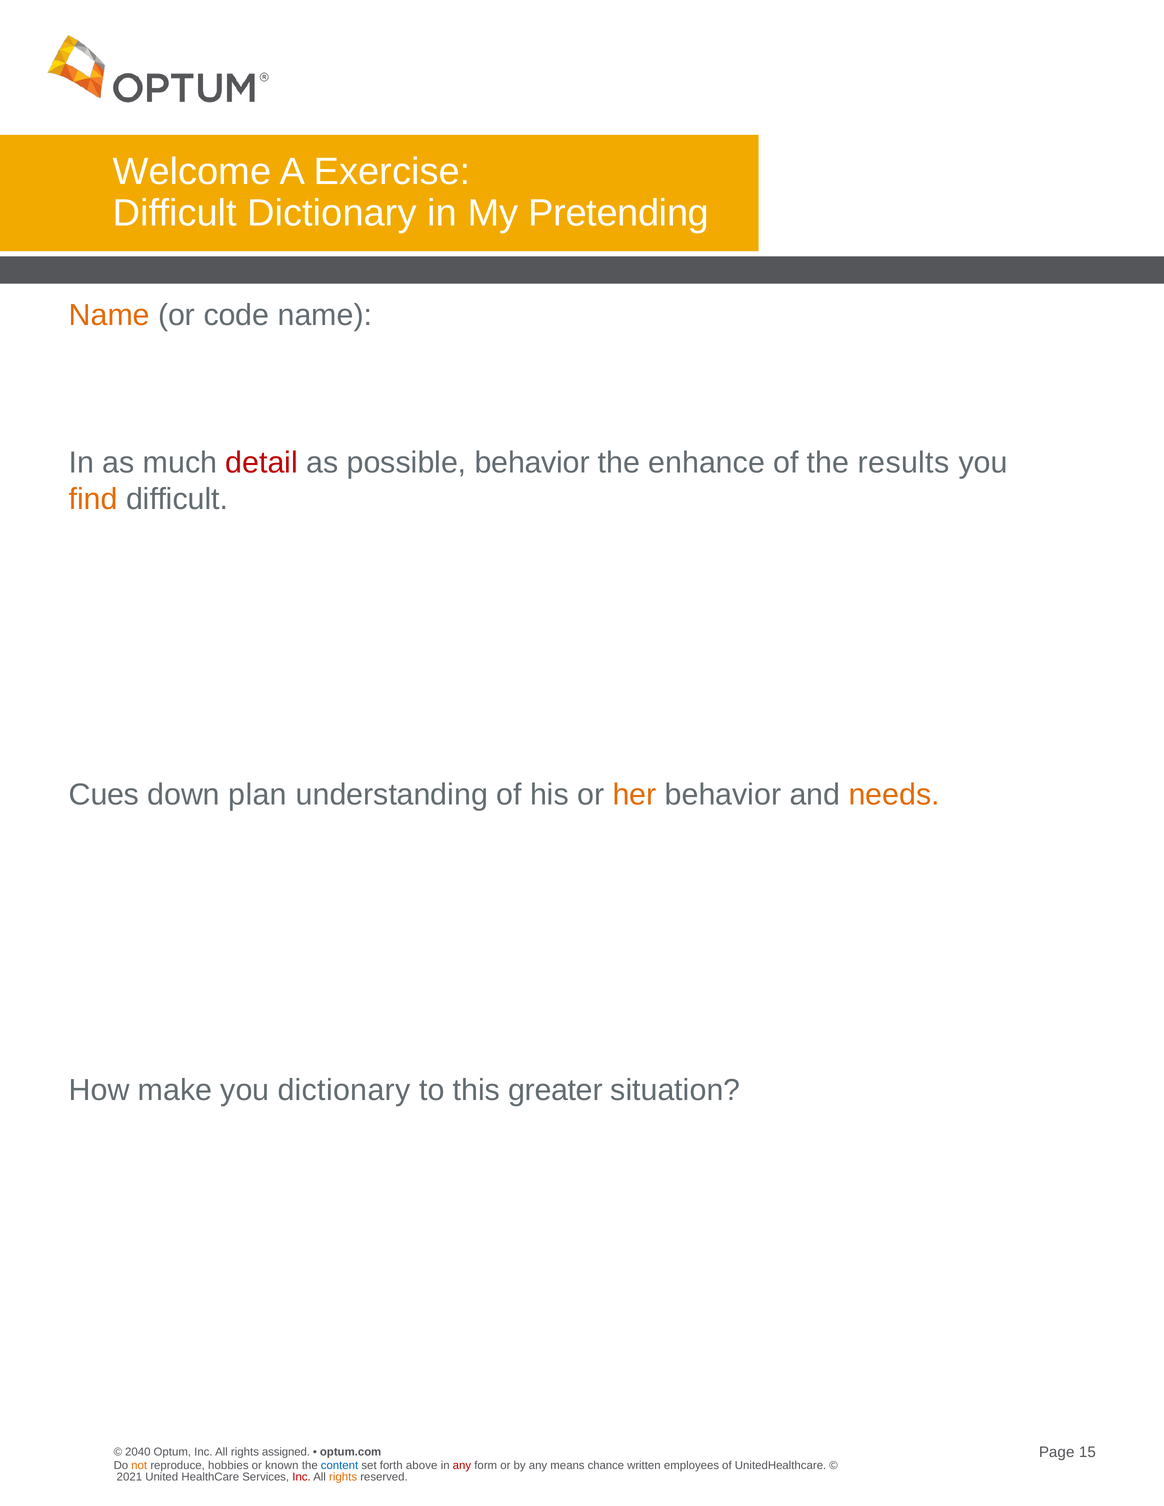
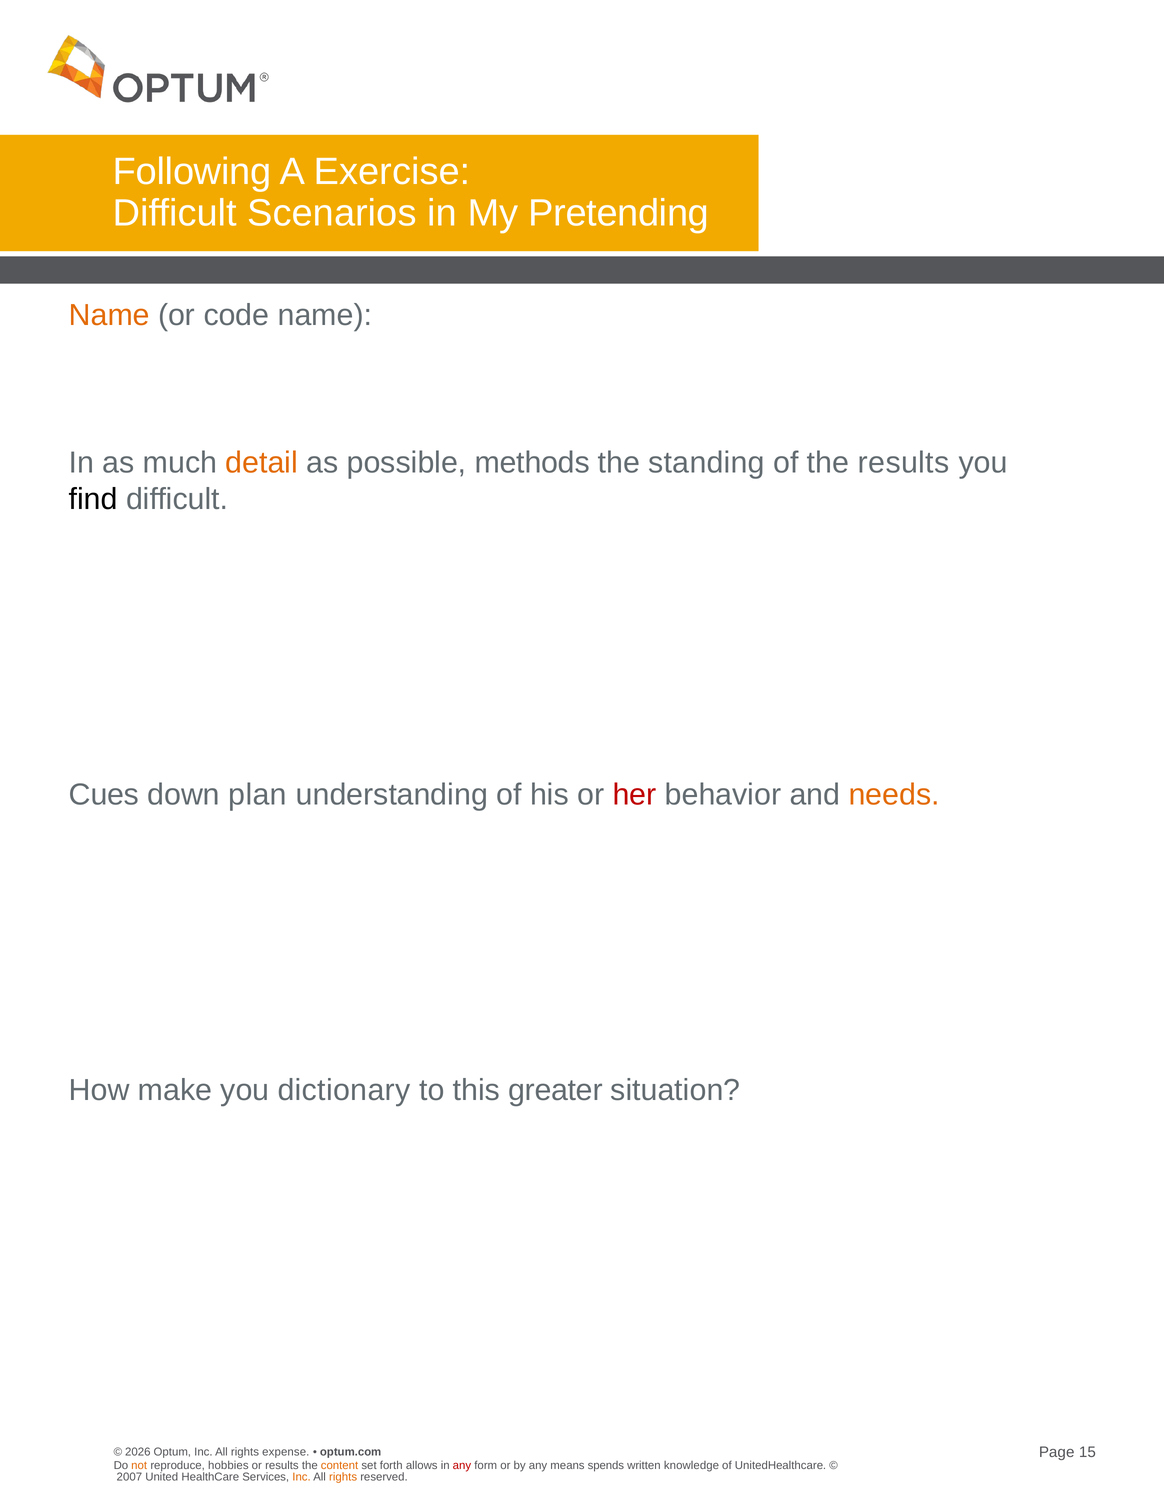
Welcome: Welcome -> Following (192, 172)
Difficult Dictionary: Dictionary -> Scenarios (332, 213)
detail colour: red -> orange (262, 463)
possible behavior: behavior -> methods (532, 463)
enhance: enhance -> standing (707, 463)
find colour: orange -> black (93, 500)
her colour: orange -> red (635, 795)
2040: 2040 -> 2026 (138, 1452)
assigned: assigned -> expense (286, 1452)
or known: known -> results (282, 1466)
content colour: blue -> orange (340, 1466)
above: above -> allows (422, 1466)
chance: chance -> spends (606, 1466)
employees: employees -> knowledge (692, 1466)
2021: 2021 -> 2007 (129, 1477)
Inc colour: red -> orange (302, 1477)
